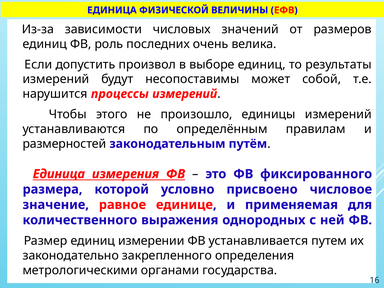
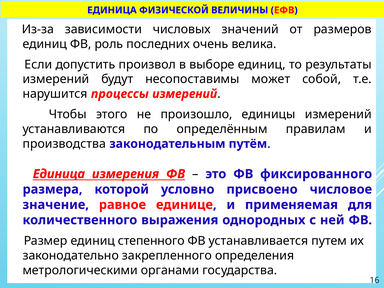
размерностей: размерностей -> производства (64, 144)
измерении: измерении -> степенного (151, 241)
